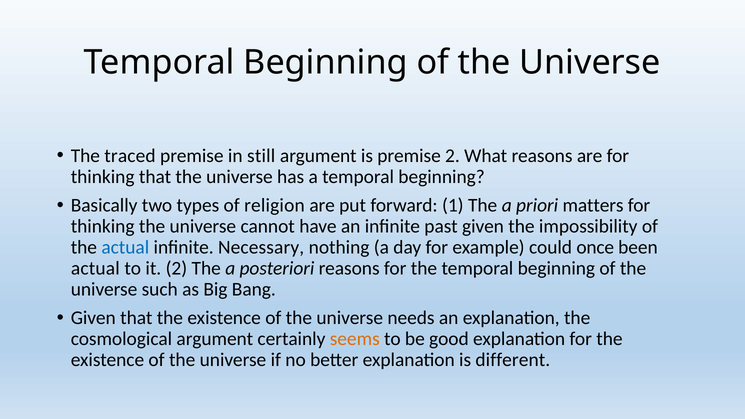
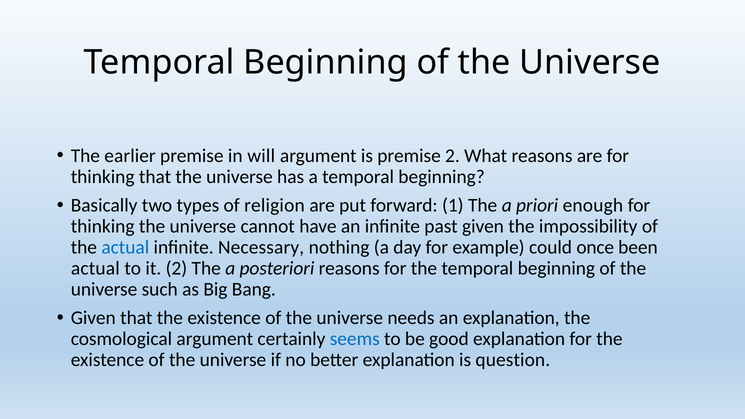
traced: traced -> earlier (130, 156)
still: still -> will (261, 156)
matters: matters -> enough (593, 205)
seems colour: orange -> blue (355, 339)
different: different -> question (513, 360)
